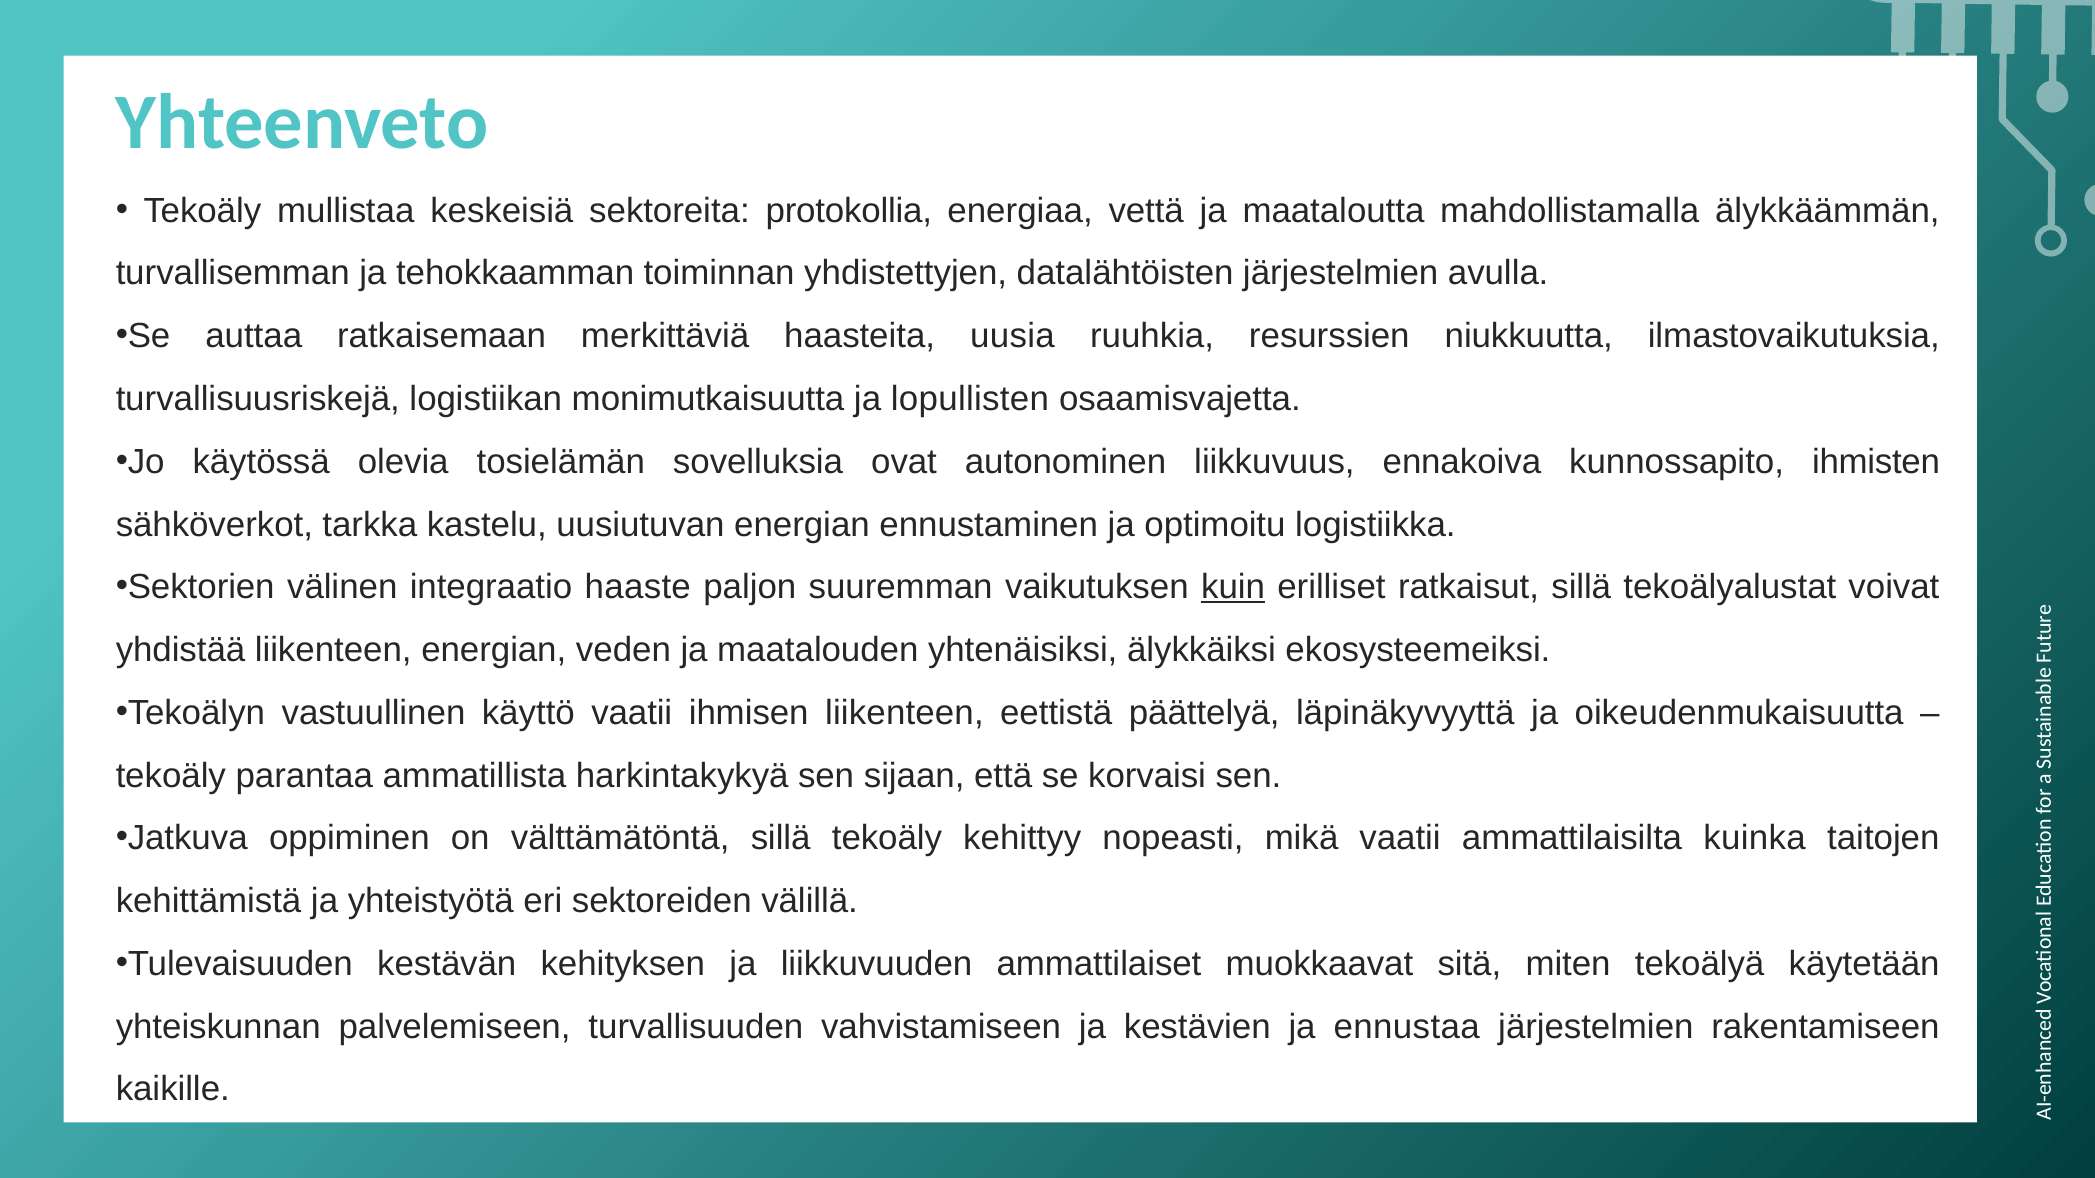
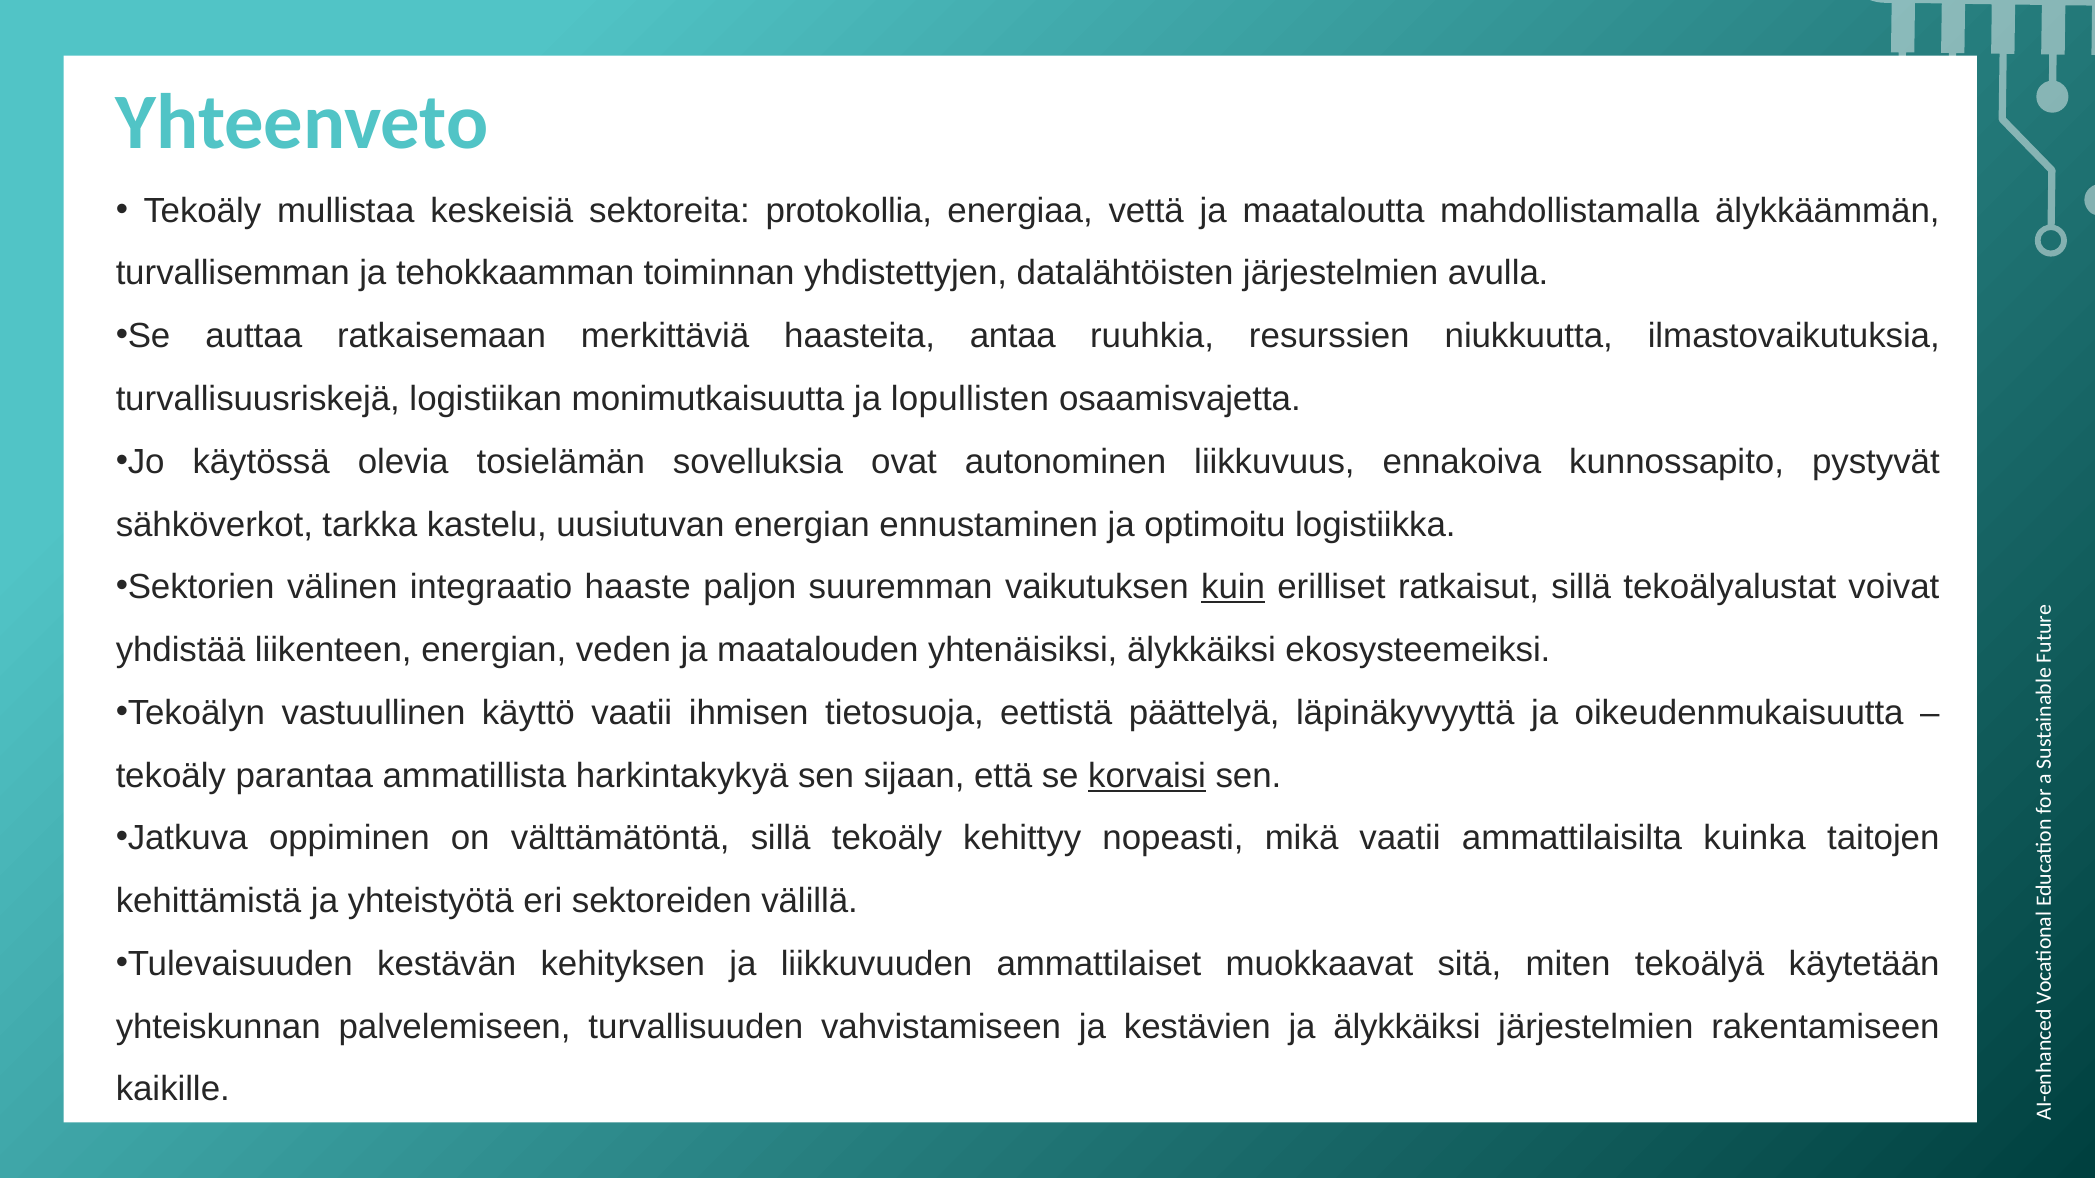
uusia: uusia -> antaa (1013, 336)
ihmisten: ihmisten -> pystyvät (1876, 462)
ihmisen liikenteen: liikenteen -> tietosuoja (905, 713)
korvaisi underline: none -> present (1147, 776)
ja ennustaa: ennustaa -> älykkäiksi (1407, 1027)
